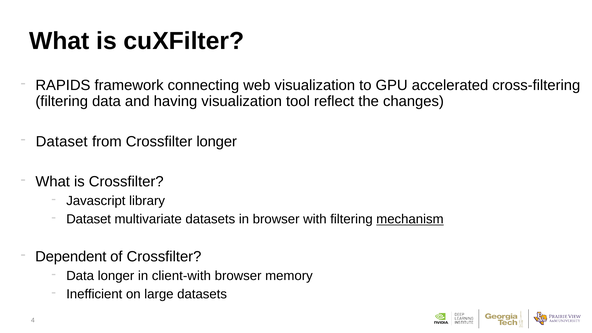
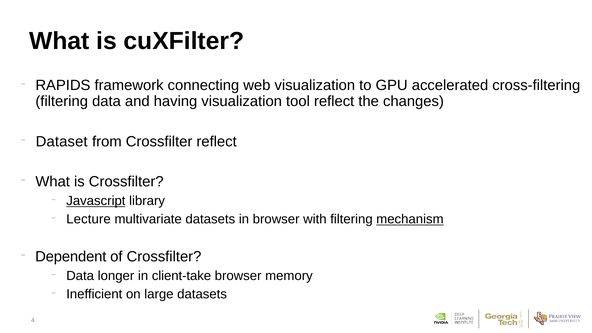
Crossfilter longer: longer -> reflect (217, 142)
Javascript underline: none -> present (96, 201)
Dataset: Dataset -> Lecture (88, 219)
client-with: client-with -> client-take (181, 276)
